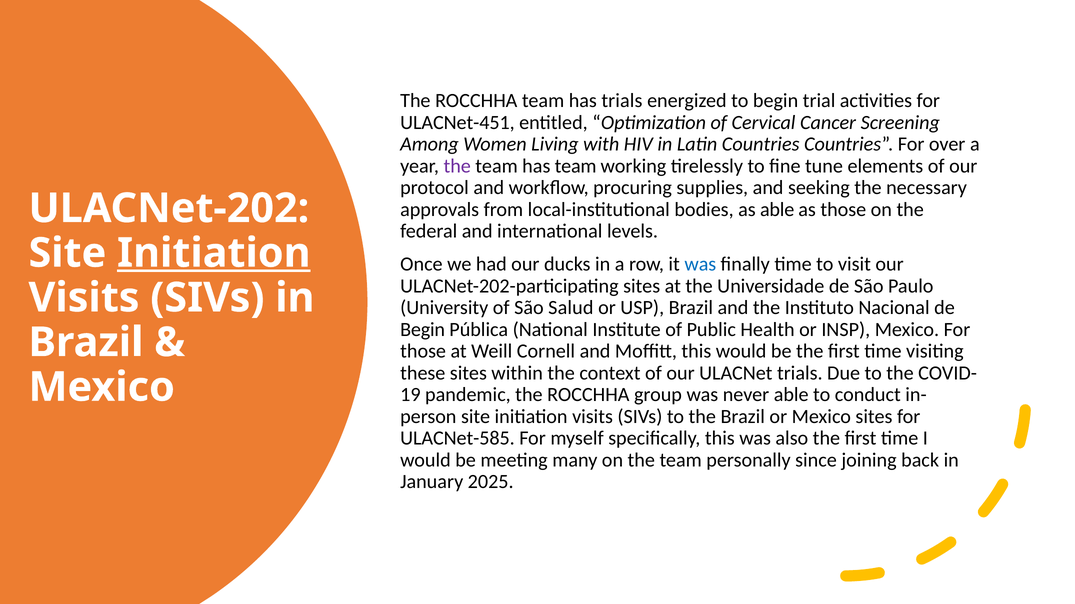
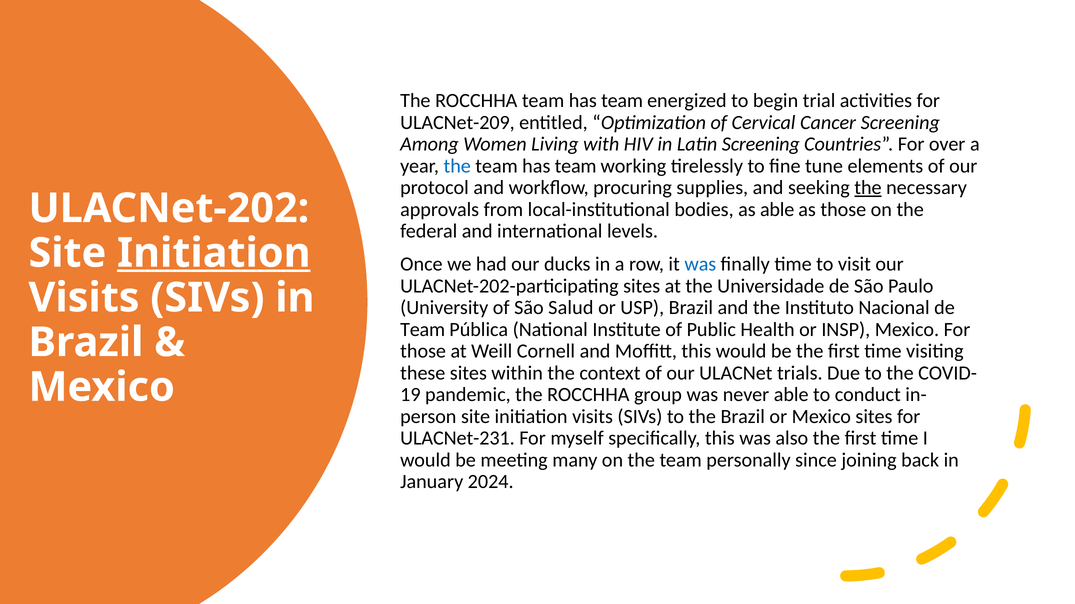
ROCCHHA team has trials: trials -> team (622, 101)
ULACNet-451: ULACNet-451 -> ULACNet-209 (457, 123)
Latin Countries: Countries -> Screening (761, 144)
the colour: purple -> blue (457, 166)
the underline: none -> present (868, 188)
Begin: Begin -> Team (423, 330)
ULACNet-585: ULACNet-585 -> ULACNet-231 (457, 439)
2025: 2025 -> 2024 (491, 482)
